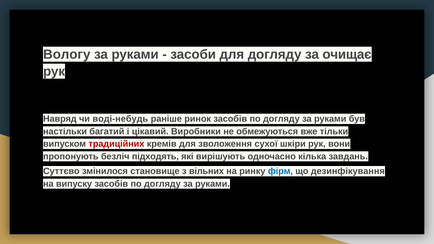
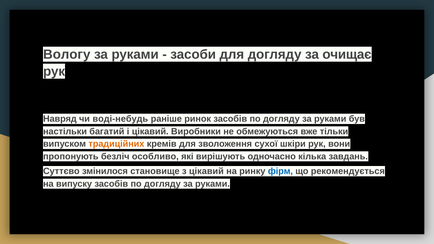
традиційних colour: red -> orange (116, 144)
підходять: підходять -> особливо (155, 156)
з вільних: вільних -> цікавий (206, 171)
дезинфікування: дезинфікування -> рекомендується (348, 171)
